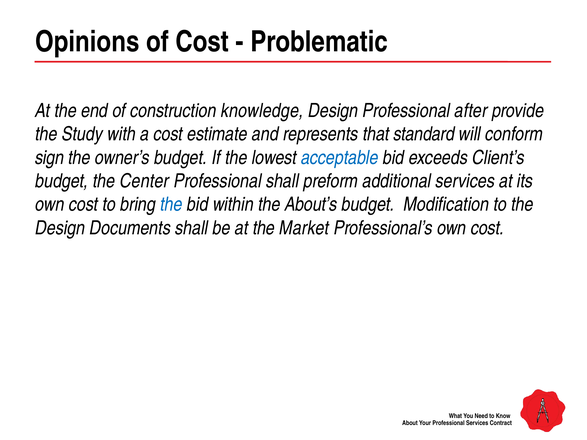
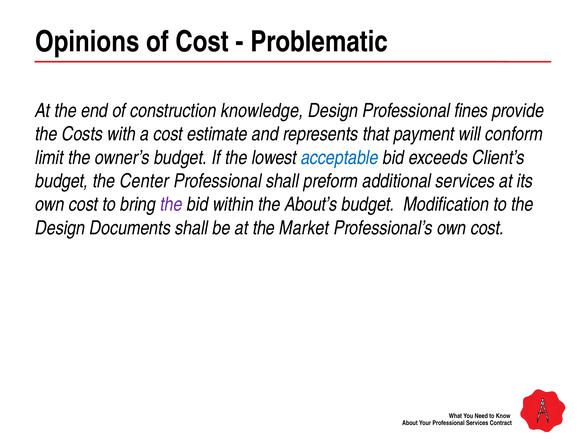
after: after -> fines (471, 111)
Study: Study -> Costs (82, 134)
standard: standard -> payment (424, 134)
sign: sign -> limit (49, 158)
the colour: blue -> purple (171, 205)
